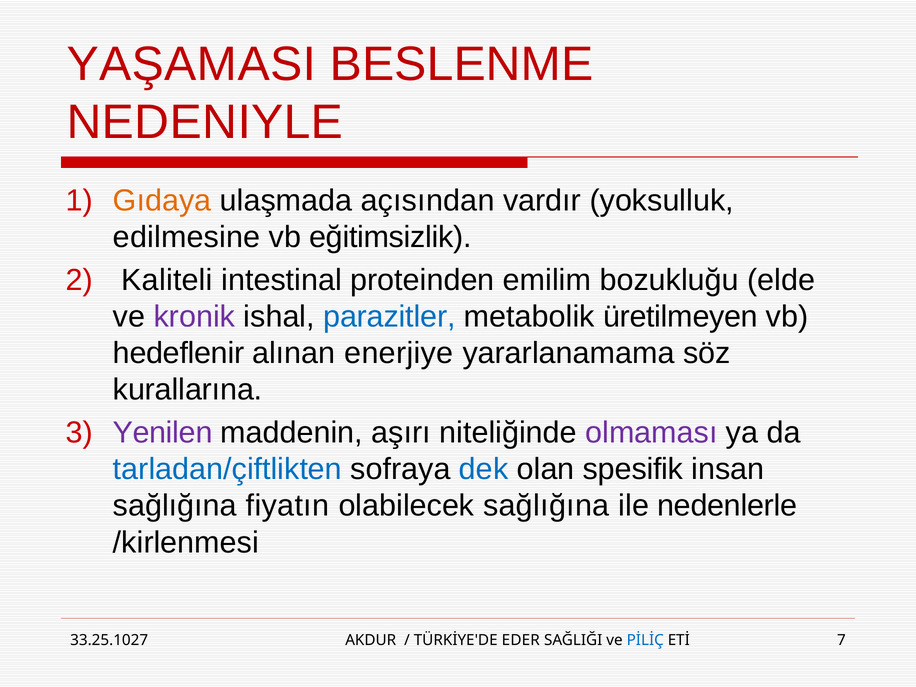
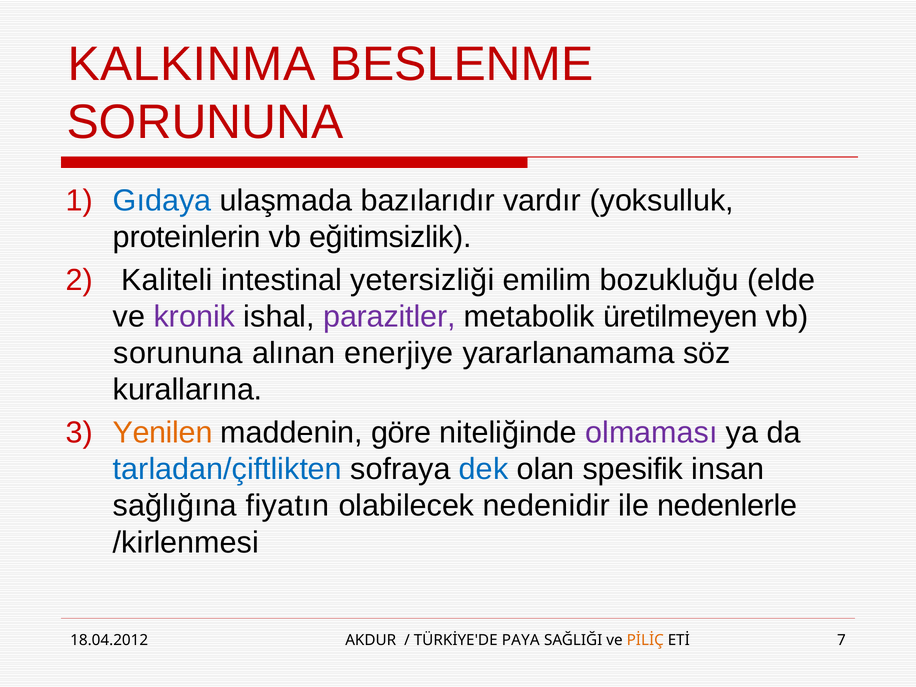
YAŞAMASI: YAŞAMASI -> KALKINMA (191, 64)
NEDENIYLE: NEDENIYLE -> SORUNUNA (205, 122)
Gıdaya colour: orange -> blue (162, 201)
açısından: açısından -> bazılarıdır (428, 201)
edilmesine: edilmesine -> proteinlerin (187, 237)
proteinden: proteinden -> yetersizliği (422, 280)
parazitler colour: blue -> purple (389, 317)
hedeflenir: hedeflenir -> sorununa (178, 353)
Yenilen colour: purple -> orange (163, 433)
aşırı: aşırı -> göre (401, 433)
olabilecek sağlığına: sağlığına -> nedenidir (546, 506)
33.25.1027: 33.25.1027 -> 18.04.2012 (109, 640)
EDER: EDER -> PAYA (521, 640)
PİLİÇ colour: blue -> orange (645, 640)
